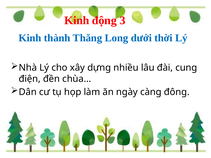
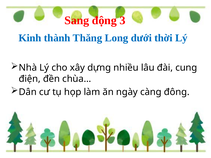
Kinh: Kinh -> Sang (77, 20)
